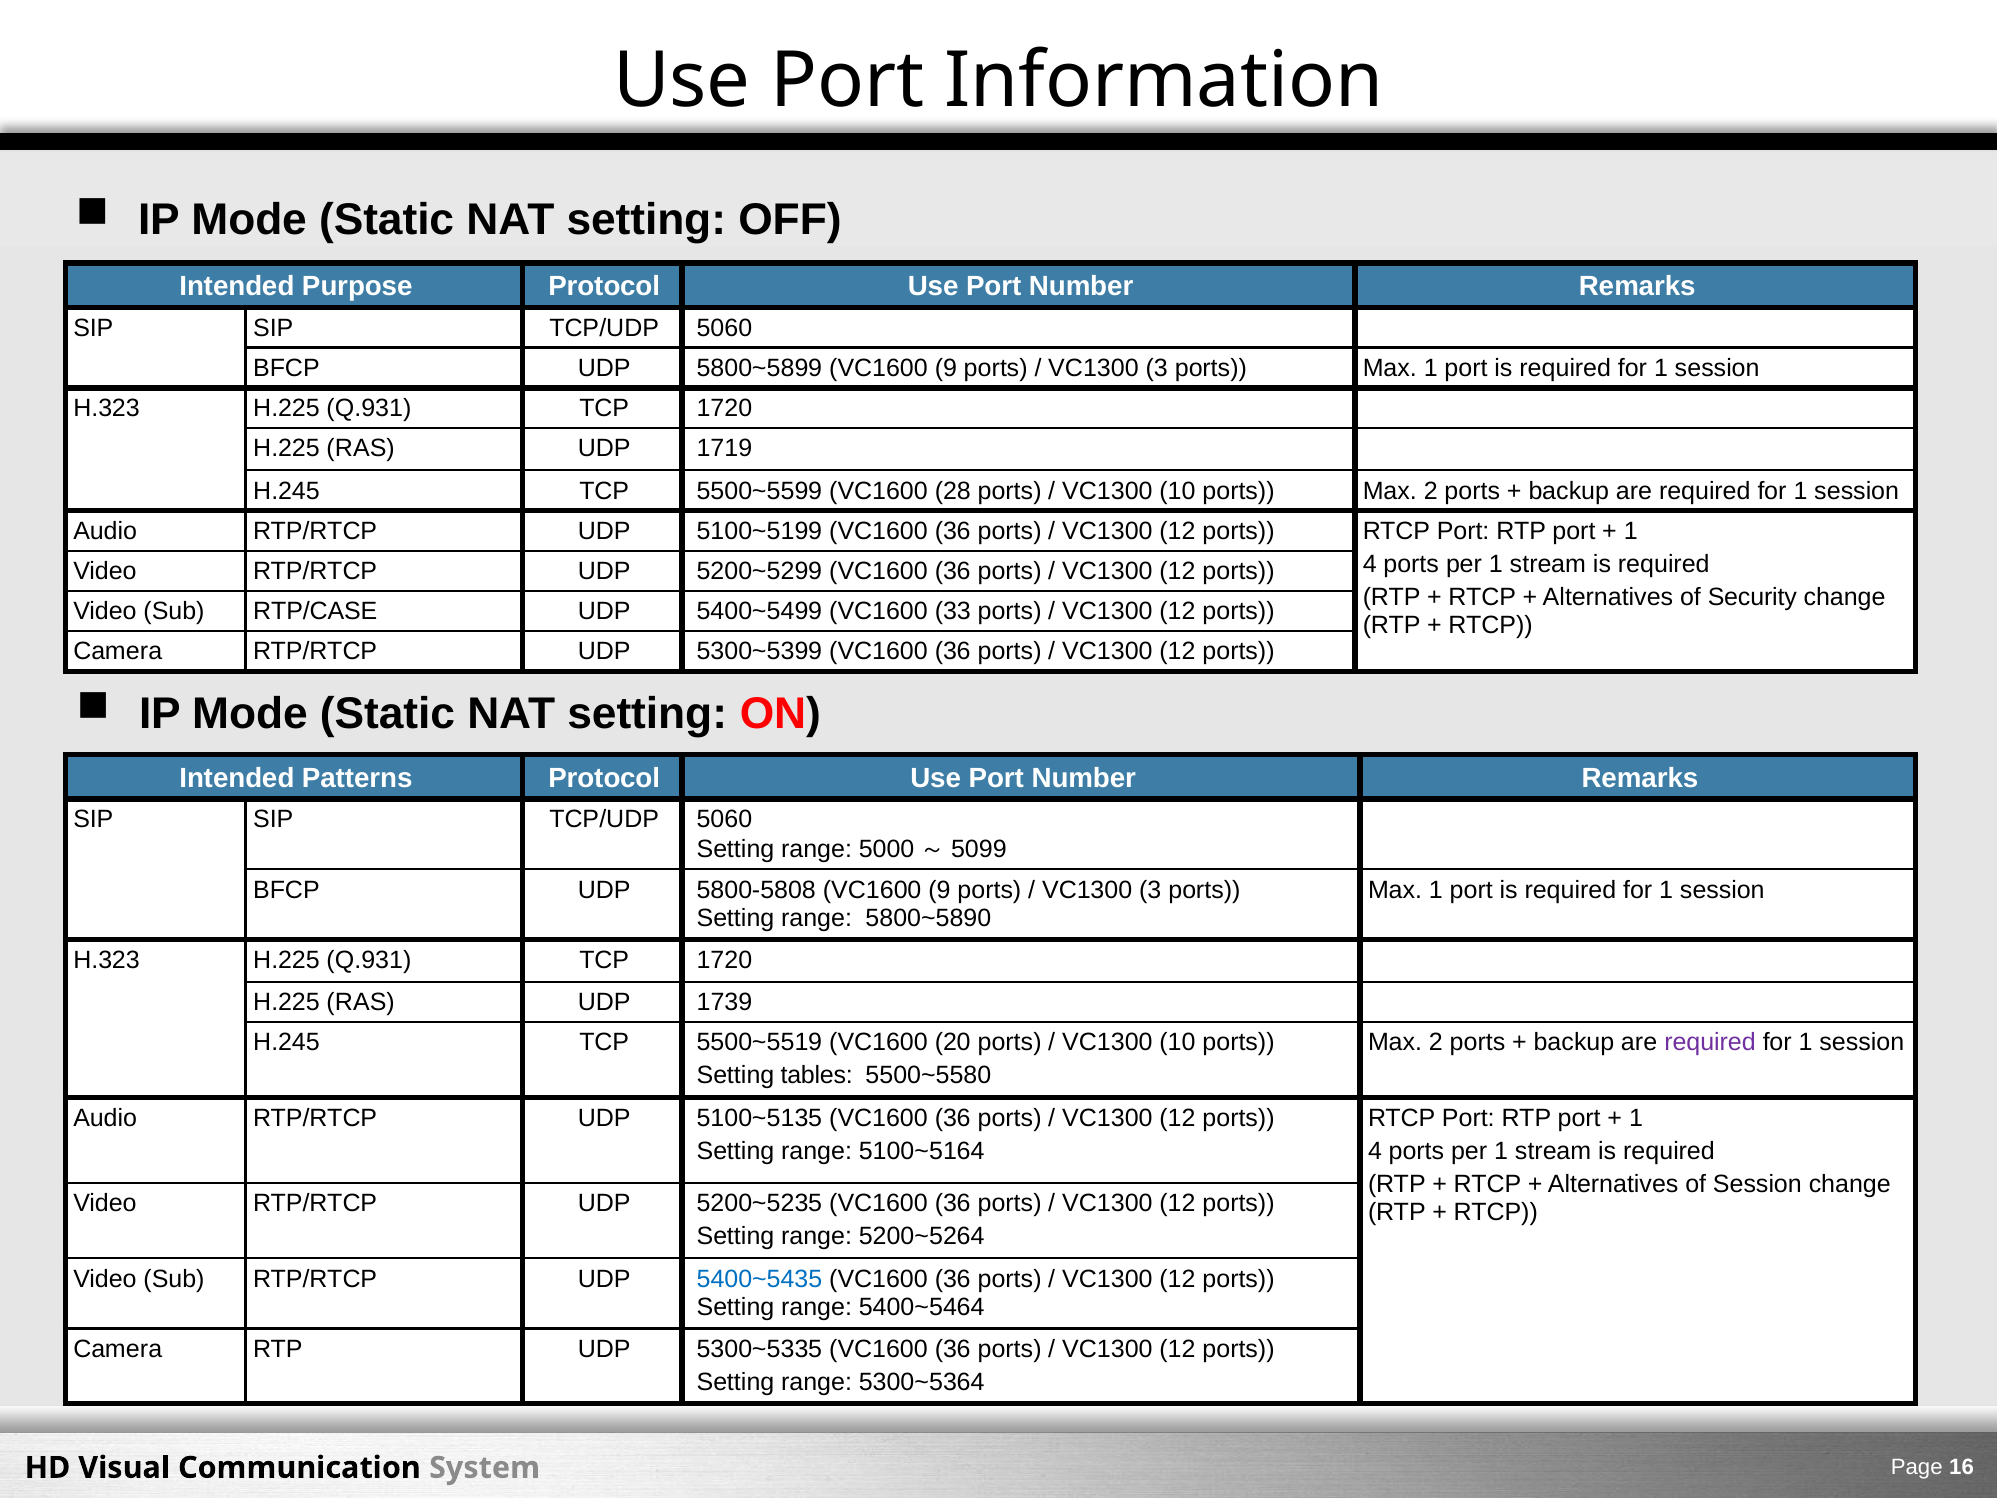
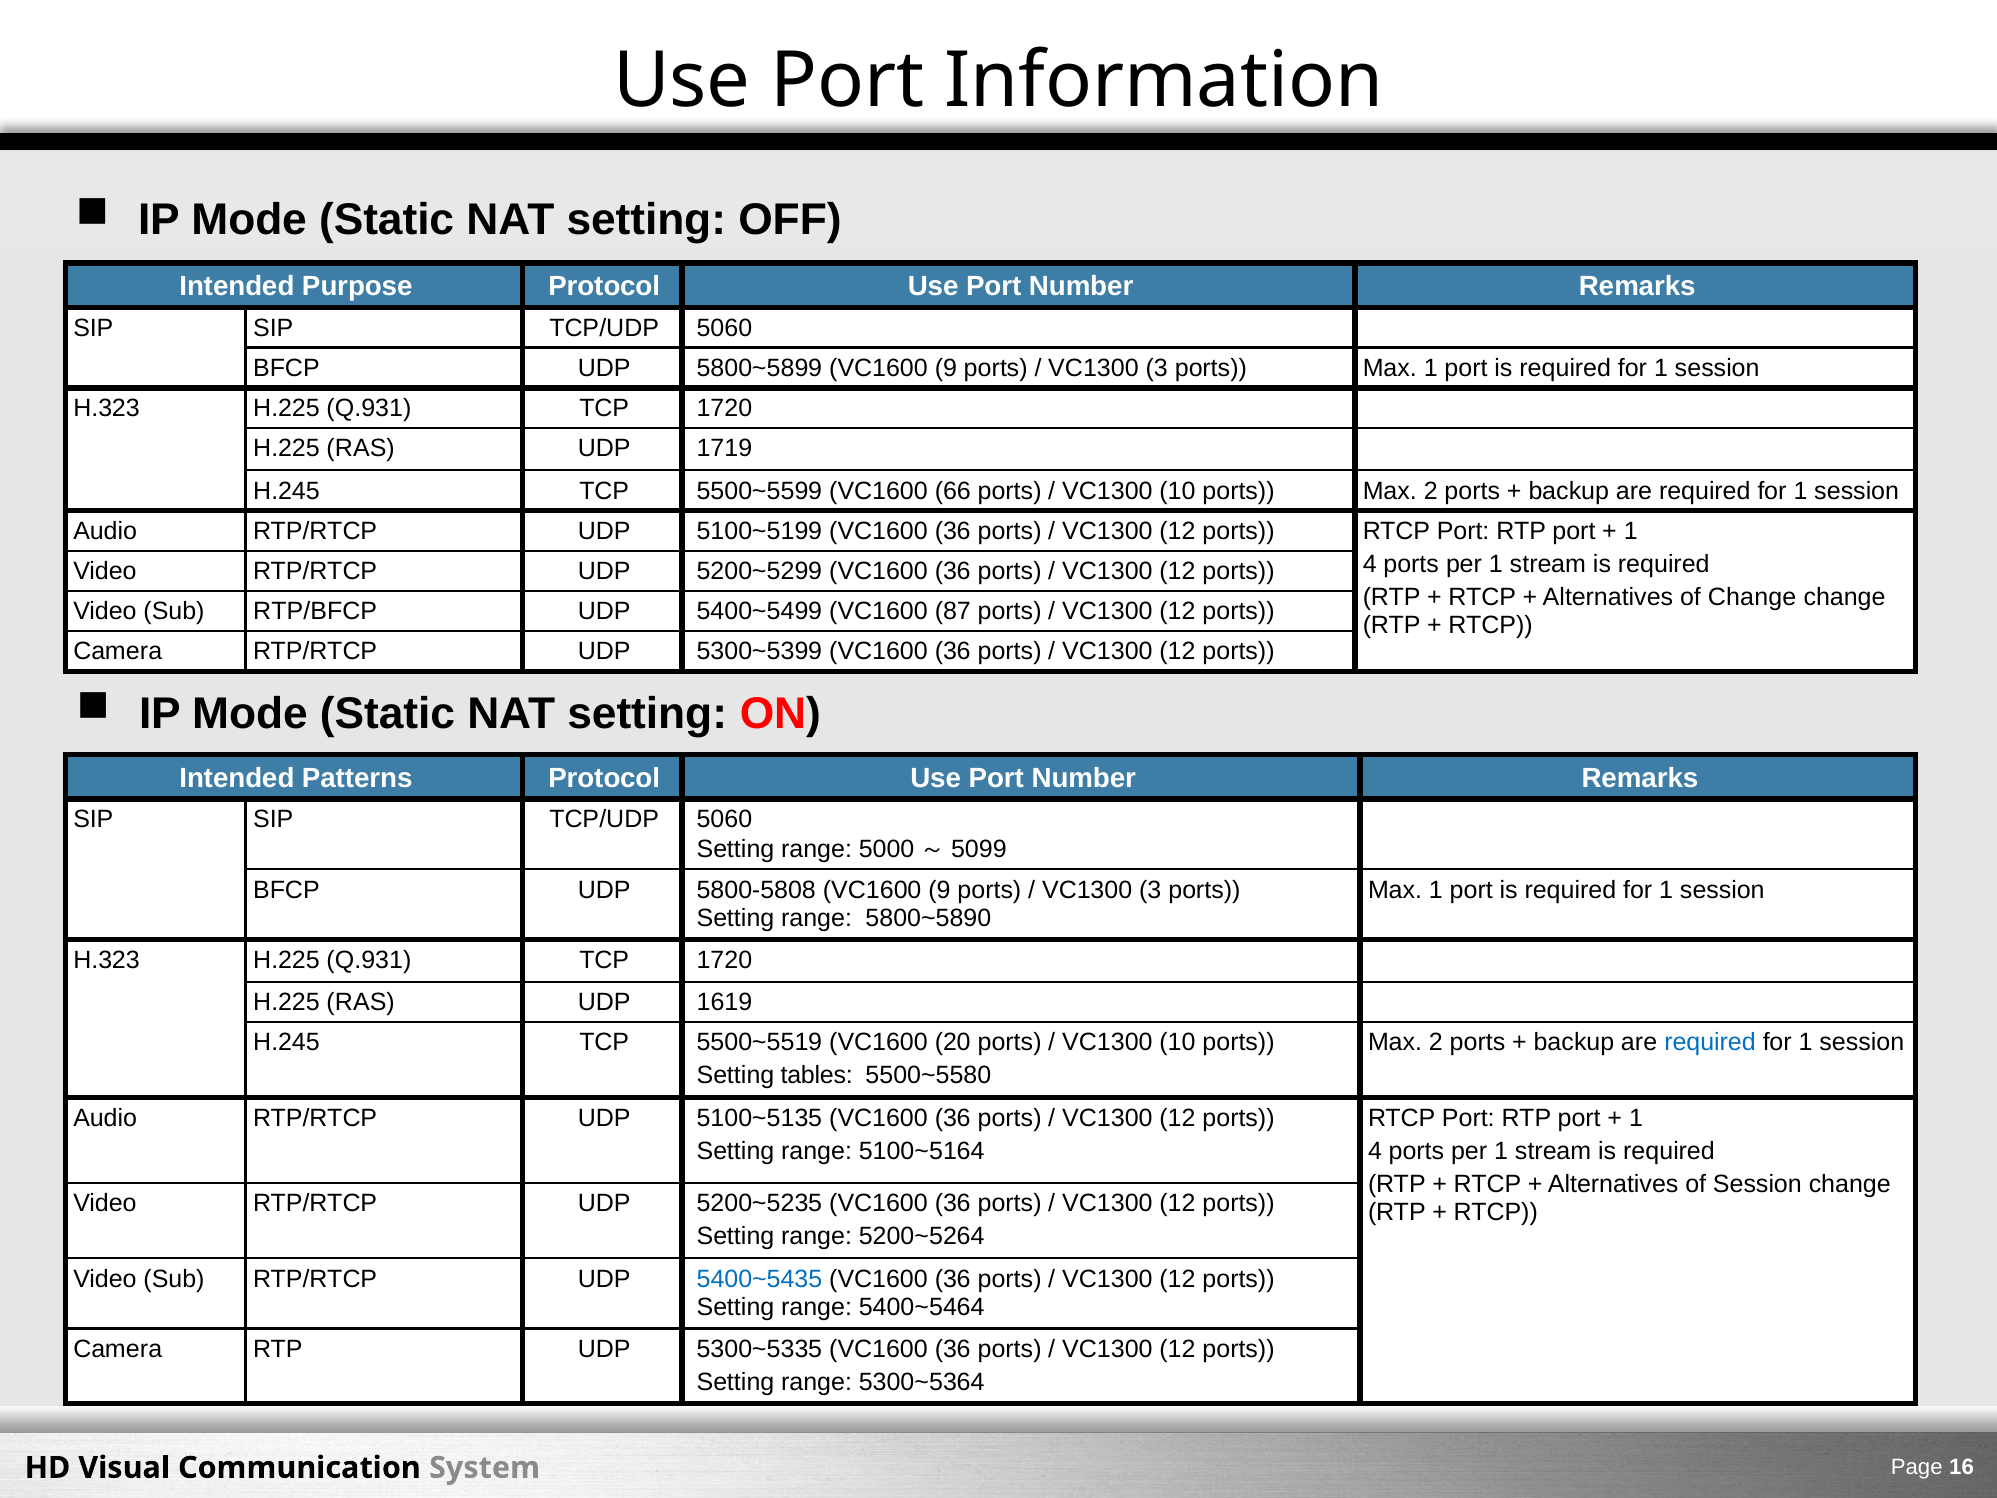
28: 28 -> 66 (953, 491)
of Security: Security -> Change (1752, 597)
RTP/CASE: RTP/CASE -> RTP/BFCP (315, 611)
33: 33 -> 87 (953, 611)
1739: 1739 -> 1619 (724, 1002)
required colour: purple -> blue (1710, 1042)
